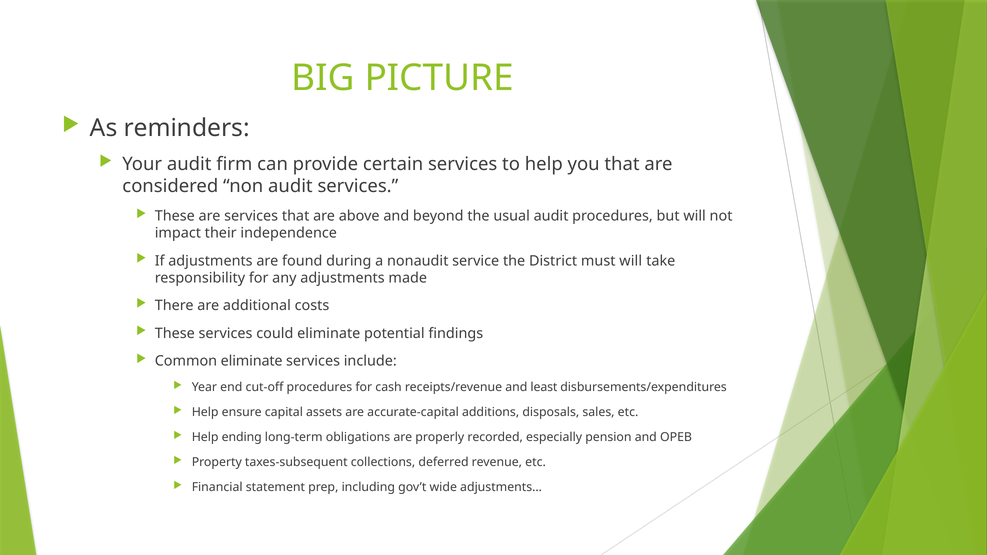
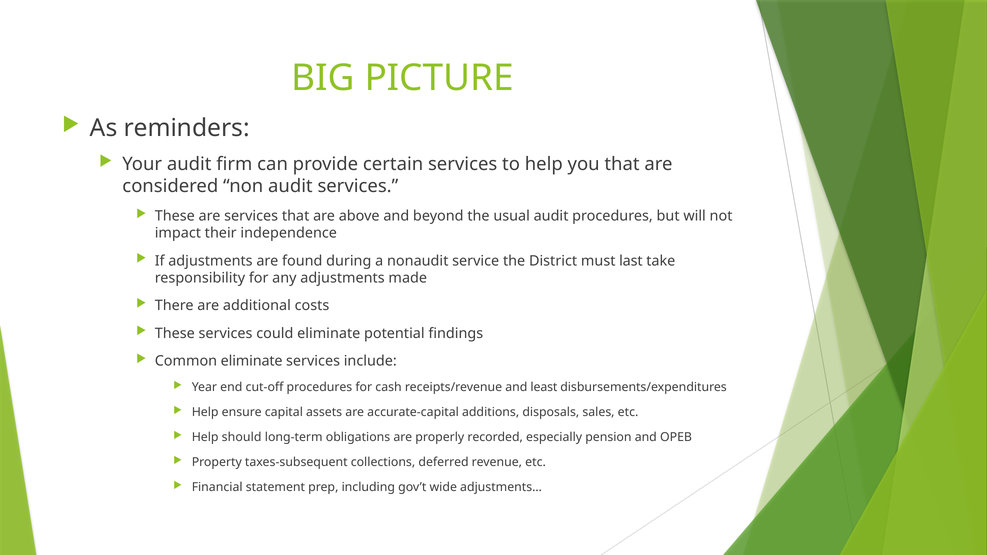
must will: will -> last (631, 261)
ending: ending -> should (242, 437)
